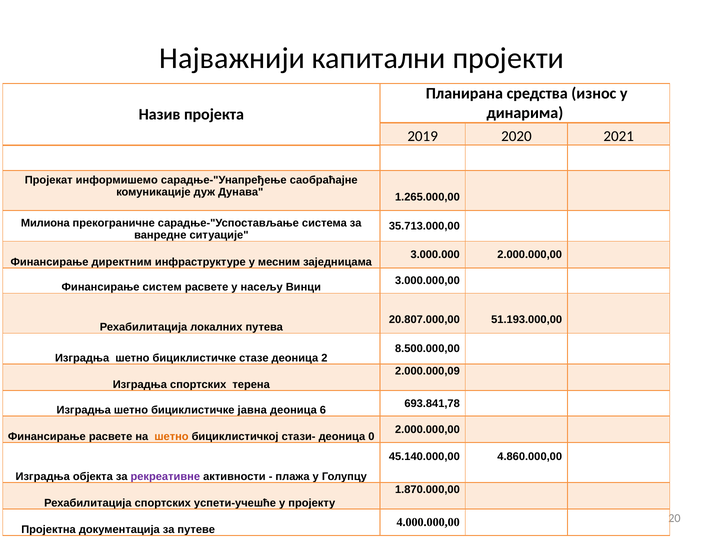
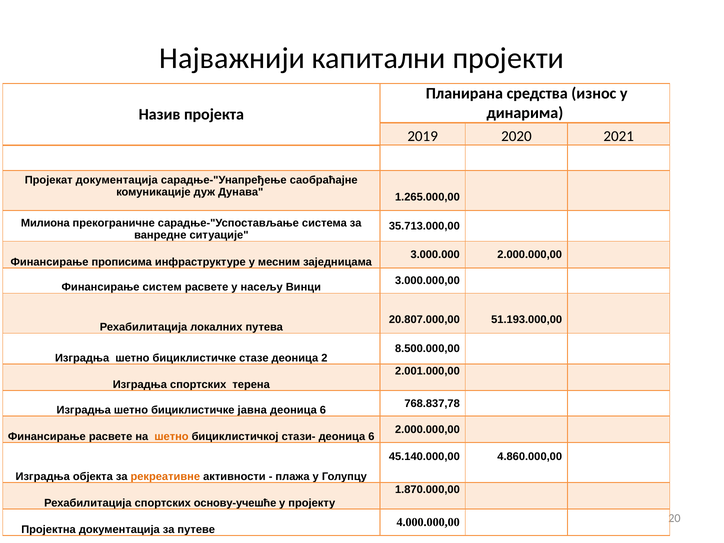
Пројекат информишемо: информишемо -> документација (117, 180)
директним: директним -> прописима (122, 262)
2.000.000,09: 2.000.000,09 -> 2.001.000,00 (427, 371)
693.841,78: 693.841,78 -> 768.837,78 (432, 403)
стази- деоница 0: 0 -> 6 (371, 437)
рекреативне colour: purple -> orange (165, 477)
успети-учешће: успети-учешће -> основу-учешће (235, 503)
